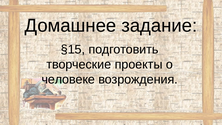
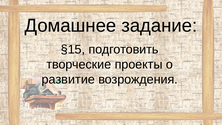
человеке: человеке -> развитие (68, 79)
